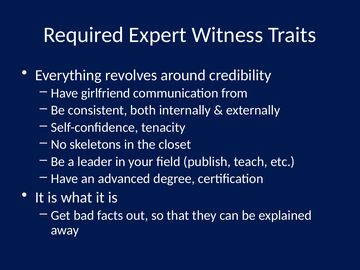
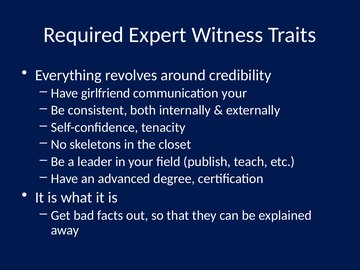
communication from: from -> your (234, 93)
